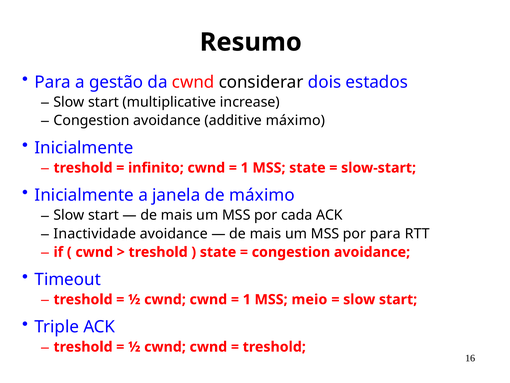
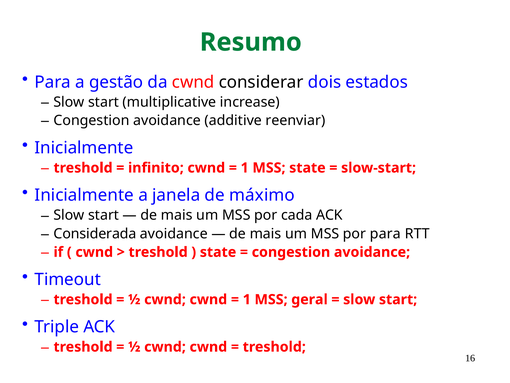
Resumo colour: black -> green (251, 42)
additive máximo: máximo -> reenviar (295, 120)
Inactividade: Inactividade -> Considerada (95, 233)
meio: meio -> geral (309, 299)
